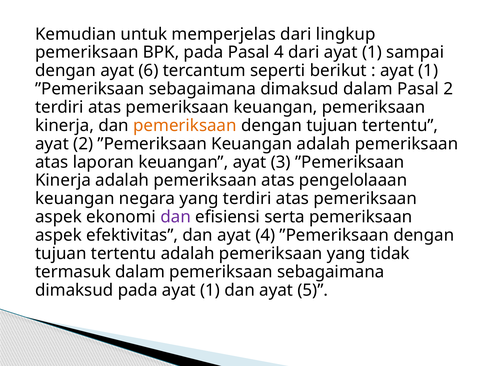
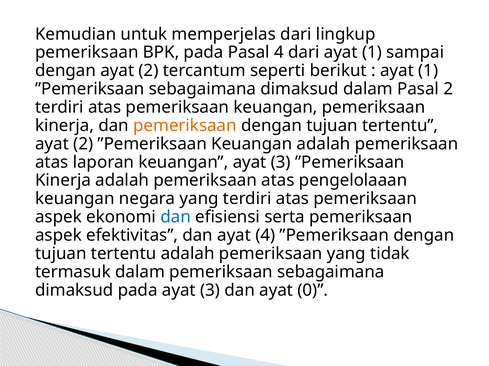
dengan ayat 6: 6 -> 2 (149, 71)
dan colour: purple -> blue (176, 217)
pada ayat 1: 1 -> 3 (210, 291)
5: 5 -> 0 (313, 291)
